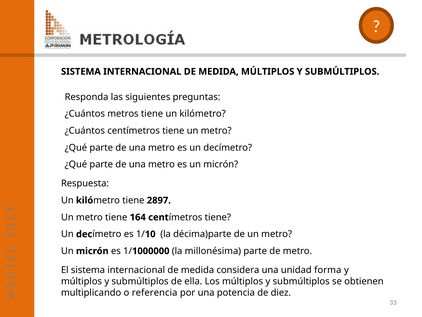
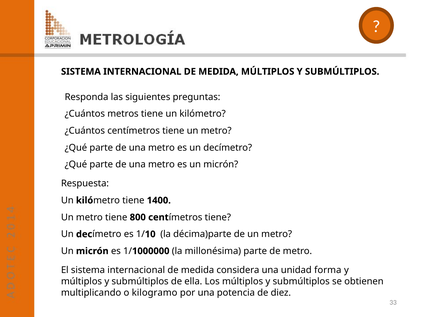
2897: 2897 -> 1400 (159, 200)
164: 164 -> 800 (138, 217)
referencia: referencia -> kilogramo (155, 292)
